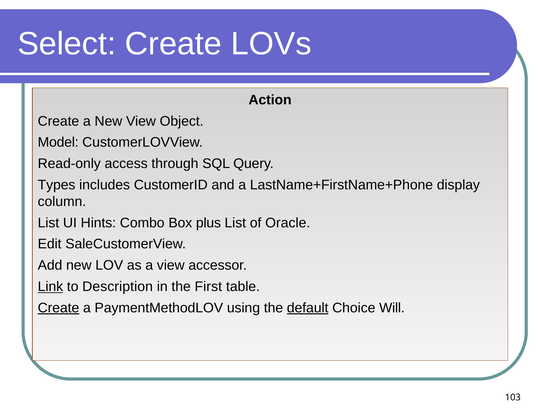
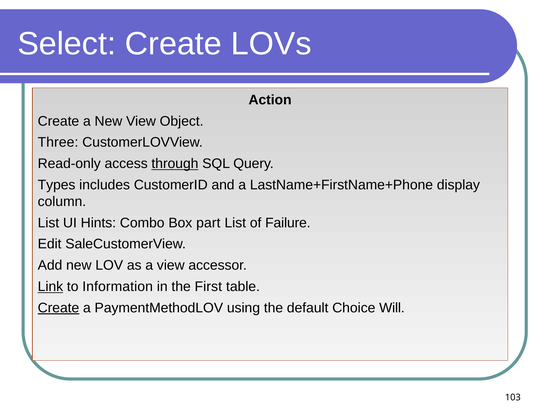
Model: Model -> Three (58, 142)
through underline: none -> present (175, 163)
plus: plus -> part (208, 223)
Oracle: Oracle -> Failure (288, 223)
Description: Description -> Information (118, 286)
default underline: present -> none (308, 308)
